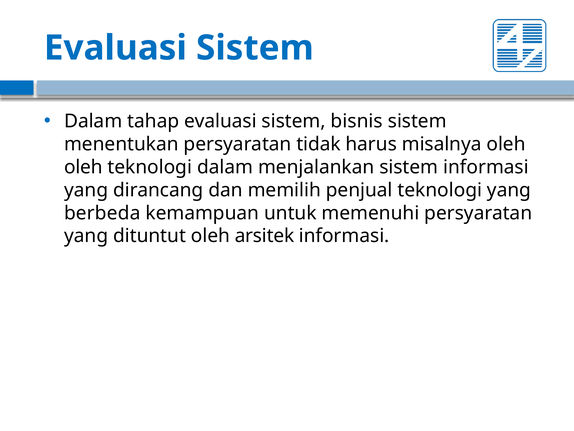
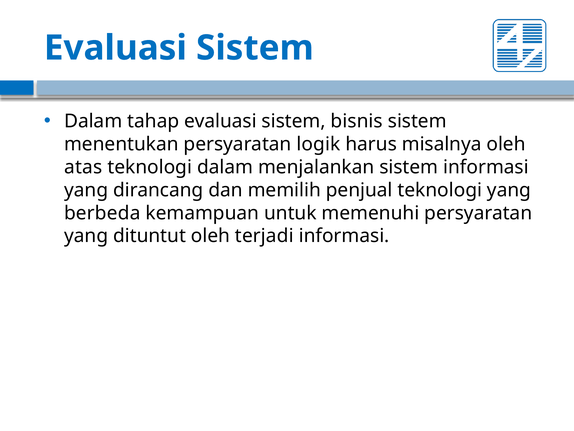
tidak: tidak -> logik (318, 144)
oleh: oleh -> atas (83, 167)
arsitek: arsitek -> terjadi (264, 236)
